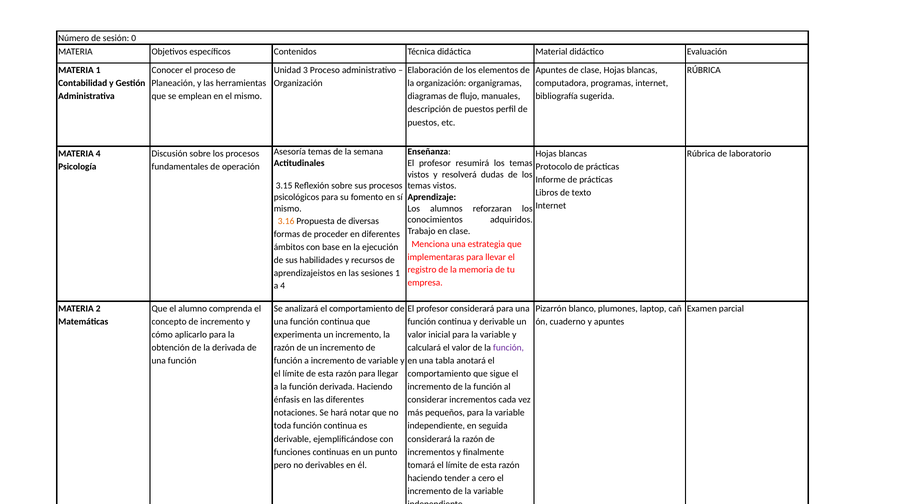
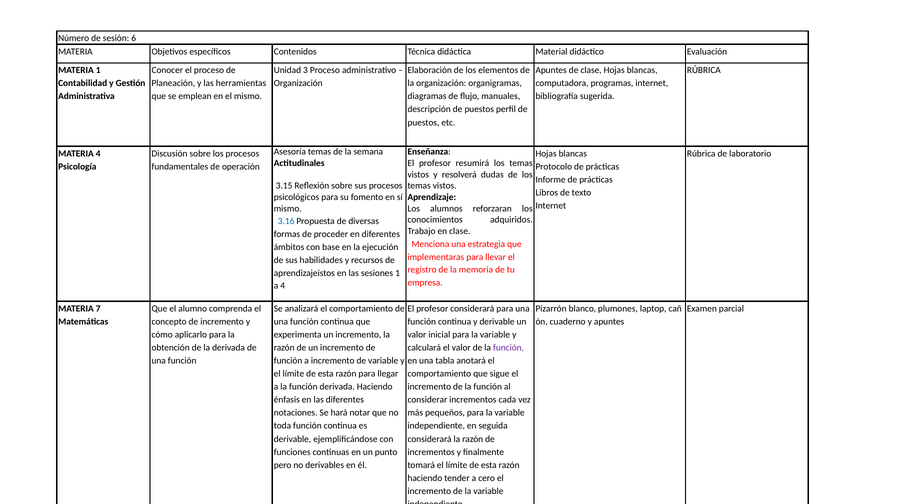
0: 0 -> 6 (134, 38)
3.16 colour: orange -> blue (286, 222)
2: 2 -> 7 (98, 309)
